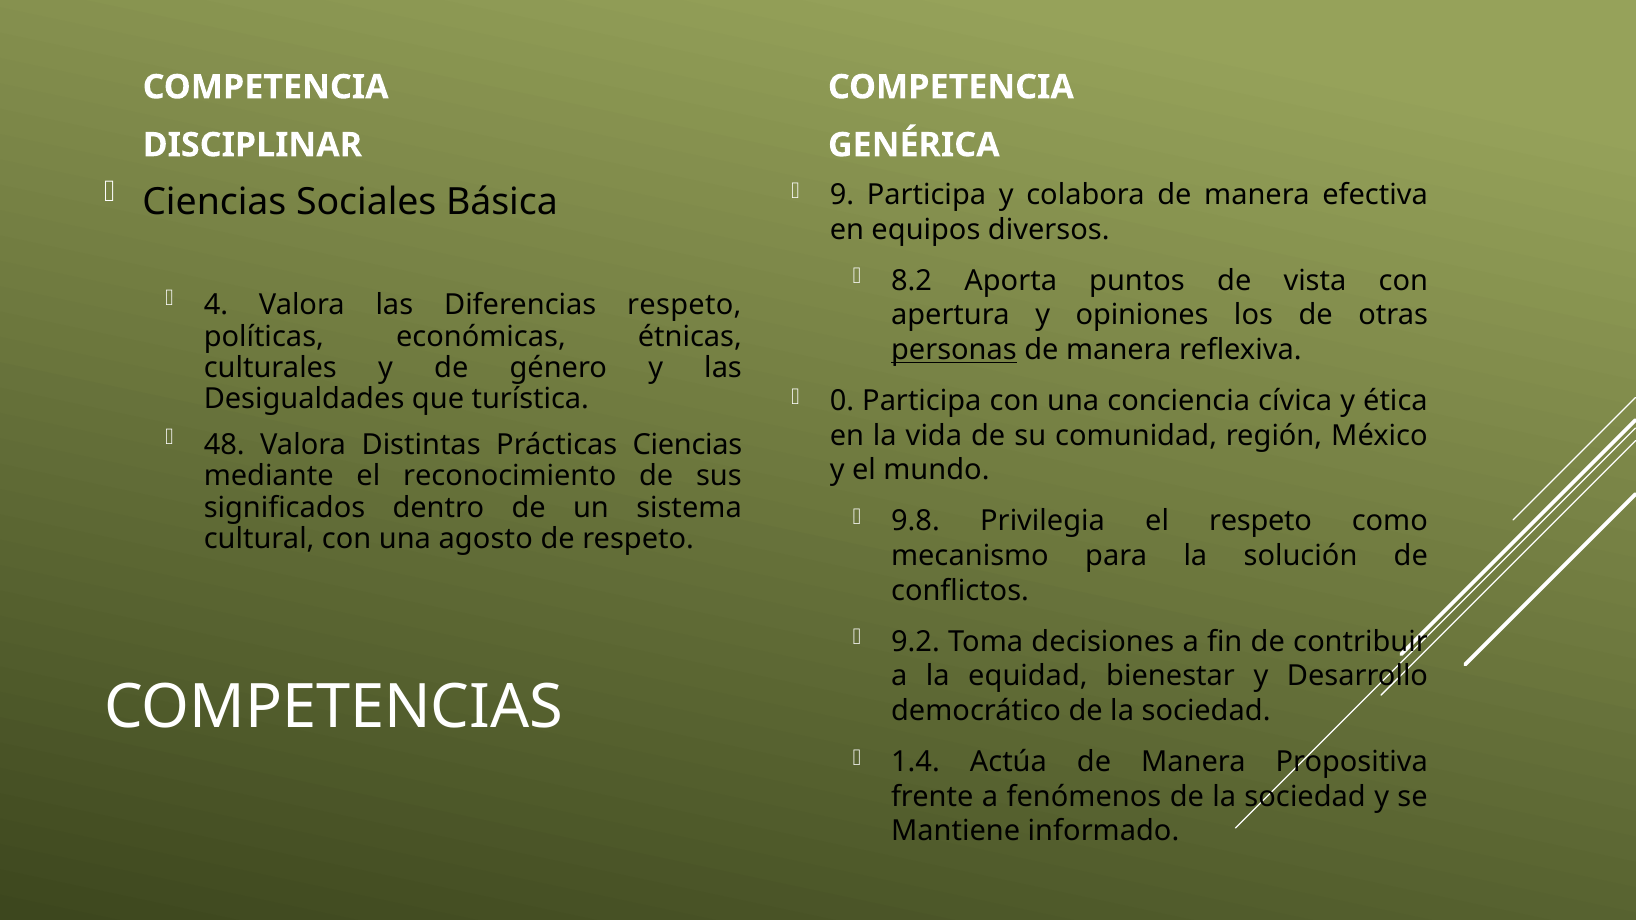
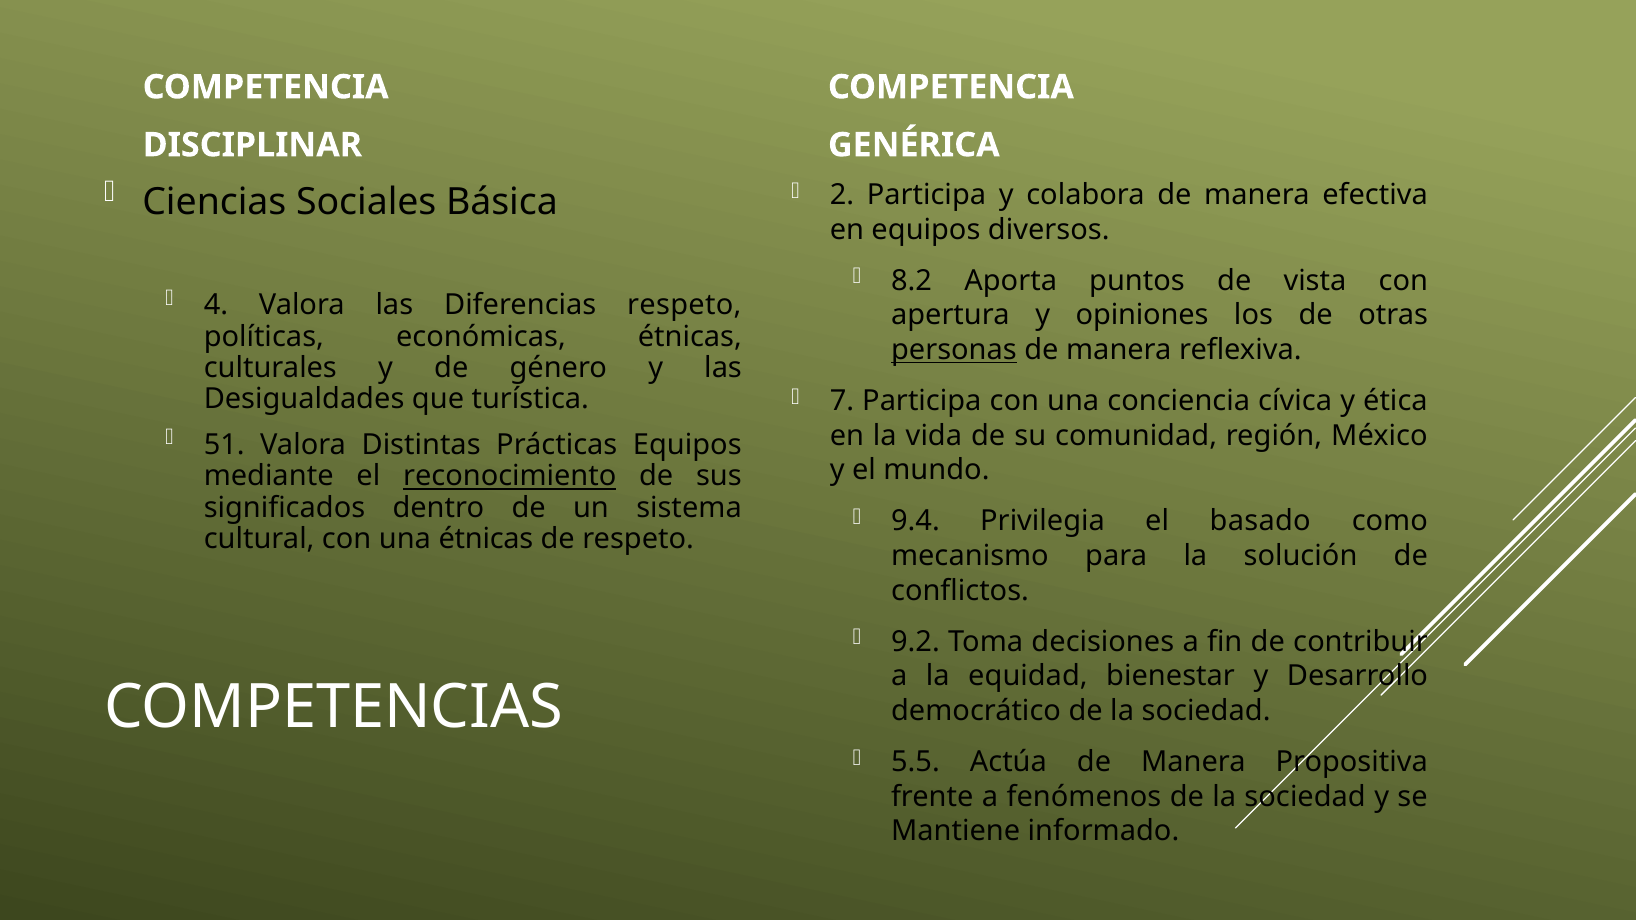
9: 9 -> 2 (842, 195)
0: 0 -> 7 (842, 401)
48: 48 -> 51 (224, 445)
Prácticas Ciencias: Ciencias -> Equipos (687, 445)
reconocimiento underline: none -> present (510, 476)
9.8: 9.8 -> 9.4 (915, 521)
el respeto: respeto -> basado (1260, 521)
una agosto: agosto -> étnicas (486, 539)
1.4: 1.4 -> 5.5 (915, 762)
